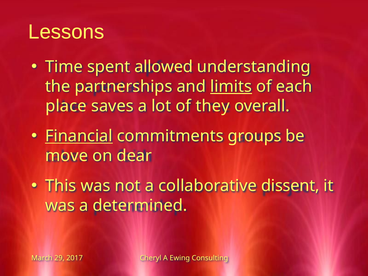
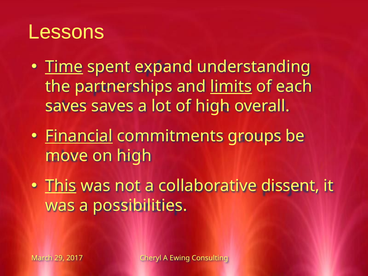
Time underline: none -> present (64, 67)
allowed: allowed -> expand (164, 67)
place: place -> saves (66, 106)
of they: they -> high (213, 106)
on dear: dear -> high (134, 156)
This underline: none -> present (61, 186)
determined: determined -> possibilities (140, 205)
